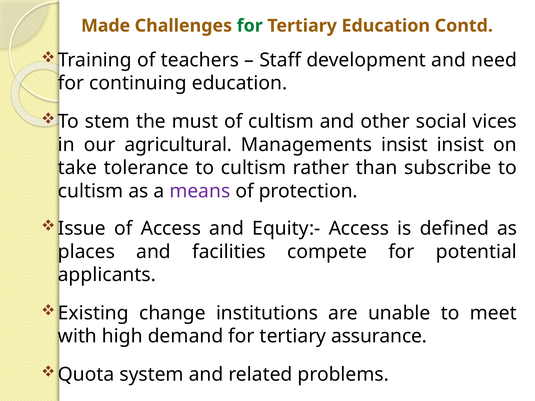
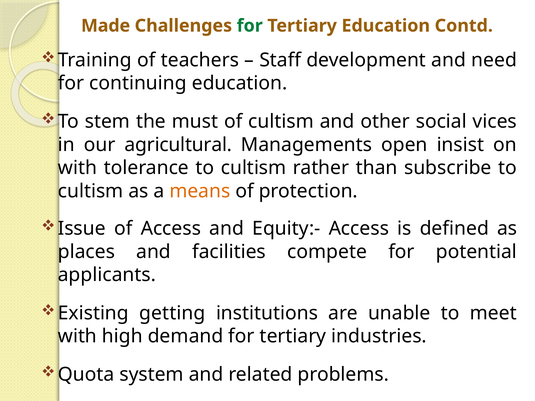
Managements insist: insist -> open (404, 145)
take: take -> with (77, 168)
means colour: purple -> orange (200, 191)
change: change -> getting (172, 313)
assurance: assurance -> industries (379, 336)
